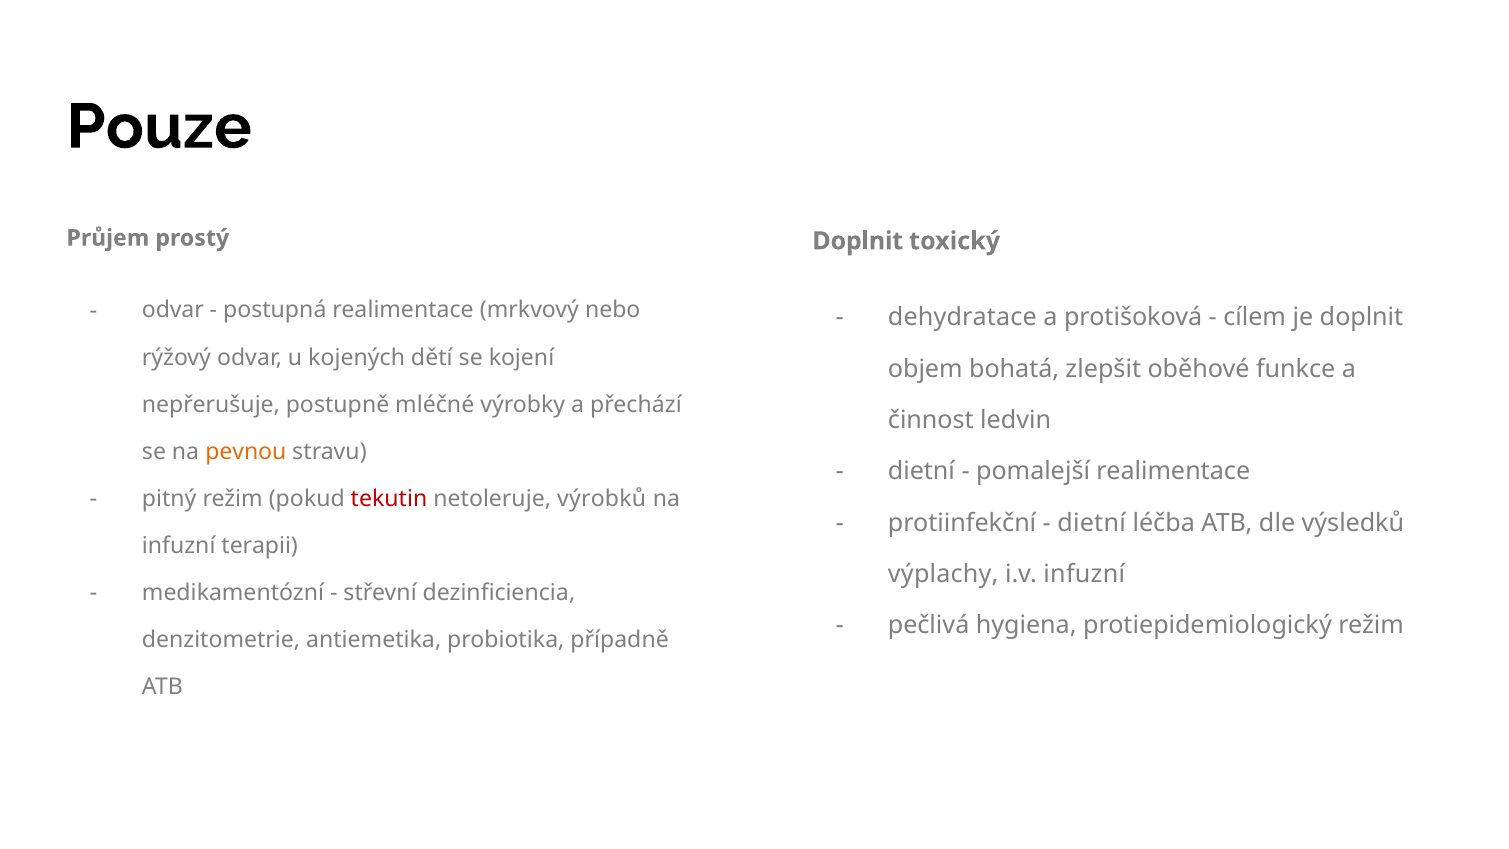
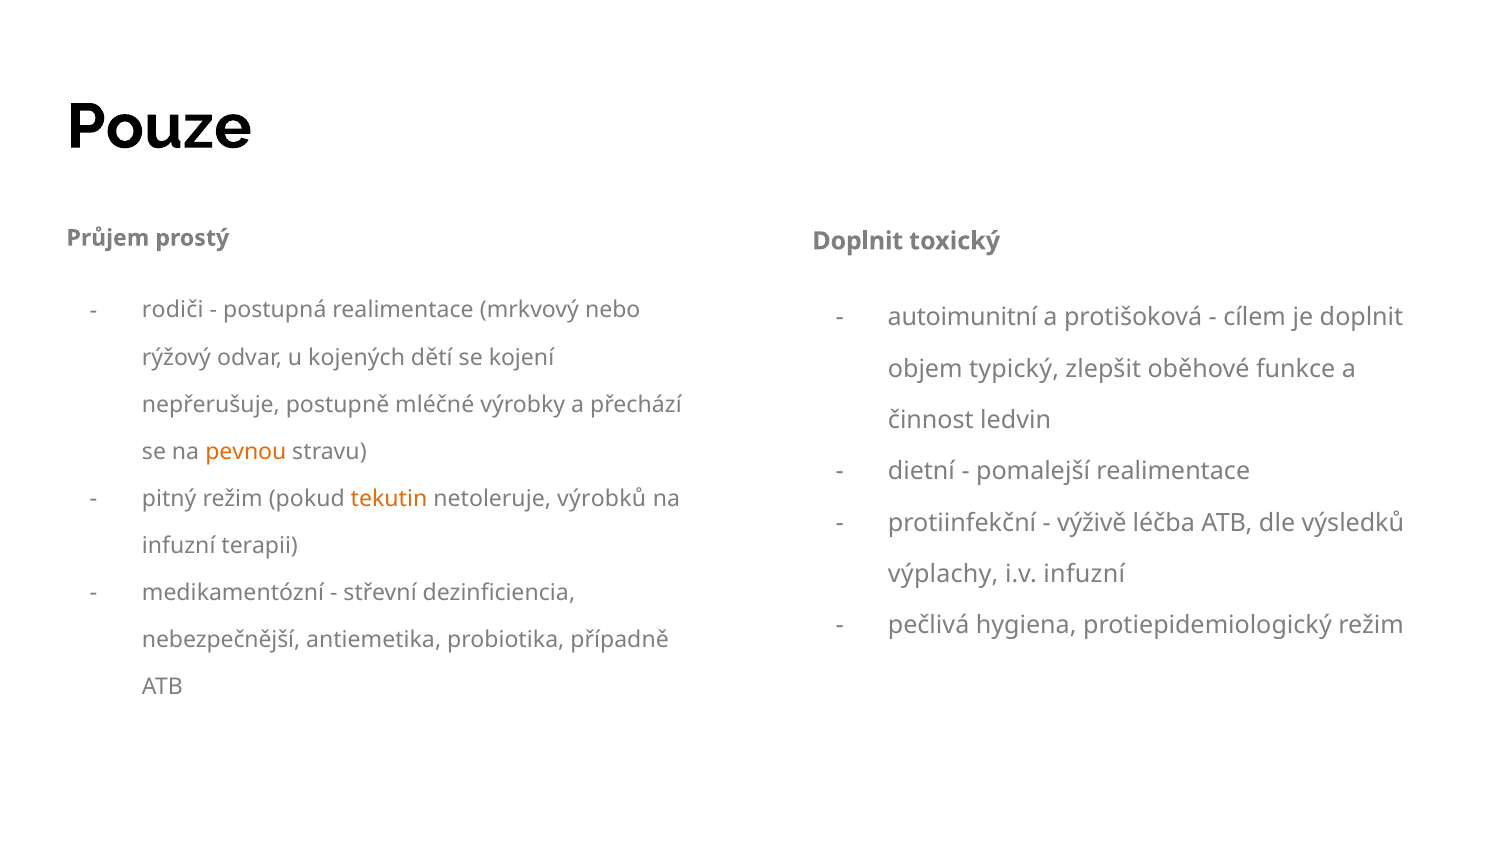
odvar: odvar -> rodiči (173, 310)
dehydratace: dehydratace -> autoimunitní (963, 317)
bohatá: bohatá -> typický (1014, 369)
tekutin colour: red -> orange (389, 499)
dietní: dietní -> výživě (1092, 523)
denzitometrie: denzitometrie -> nebezpečnější (221, 640)
